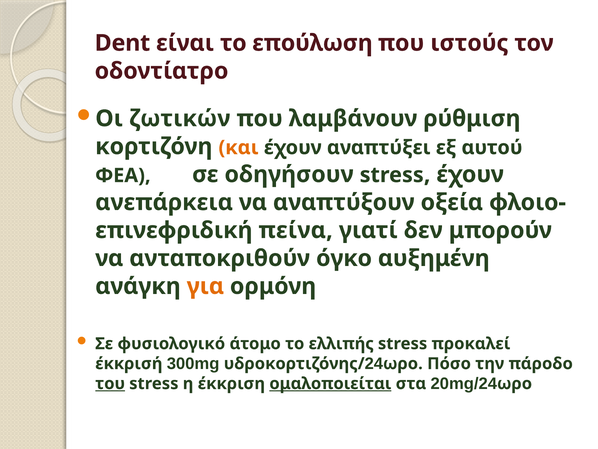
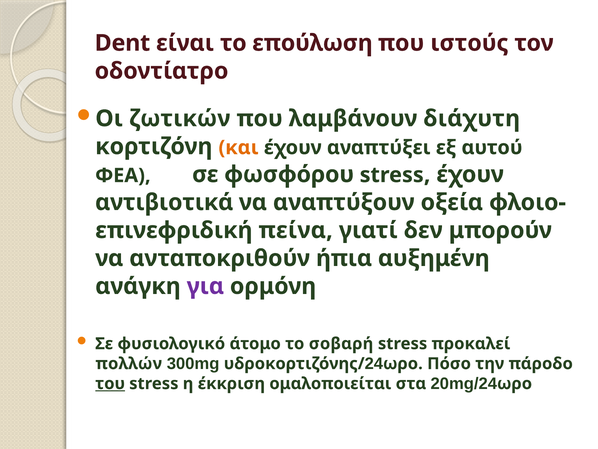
ρύθμιση: ρύθμιση -> διάχυτη (472, 118)
οδηγήσουν: οδηγήσουν -> φωσφόρου (289, 174)
ανεπάρκεια: ανεπάρκεια -> αντιβιοτικά (164, 202)
όγκο: όγκο -> ήπια (344, 258)
για colour: orange -> purple (205, 286)
ελλιπής: ελλιπής -> σοβαρή (341, 343)
έκκρισή: έκκρισή -> πολλών (129, 363)
ομαλοποιείται underline: present -> none (330, 383)
